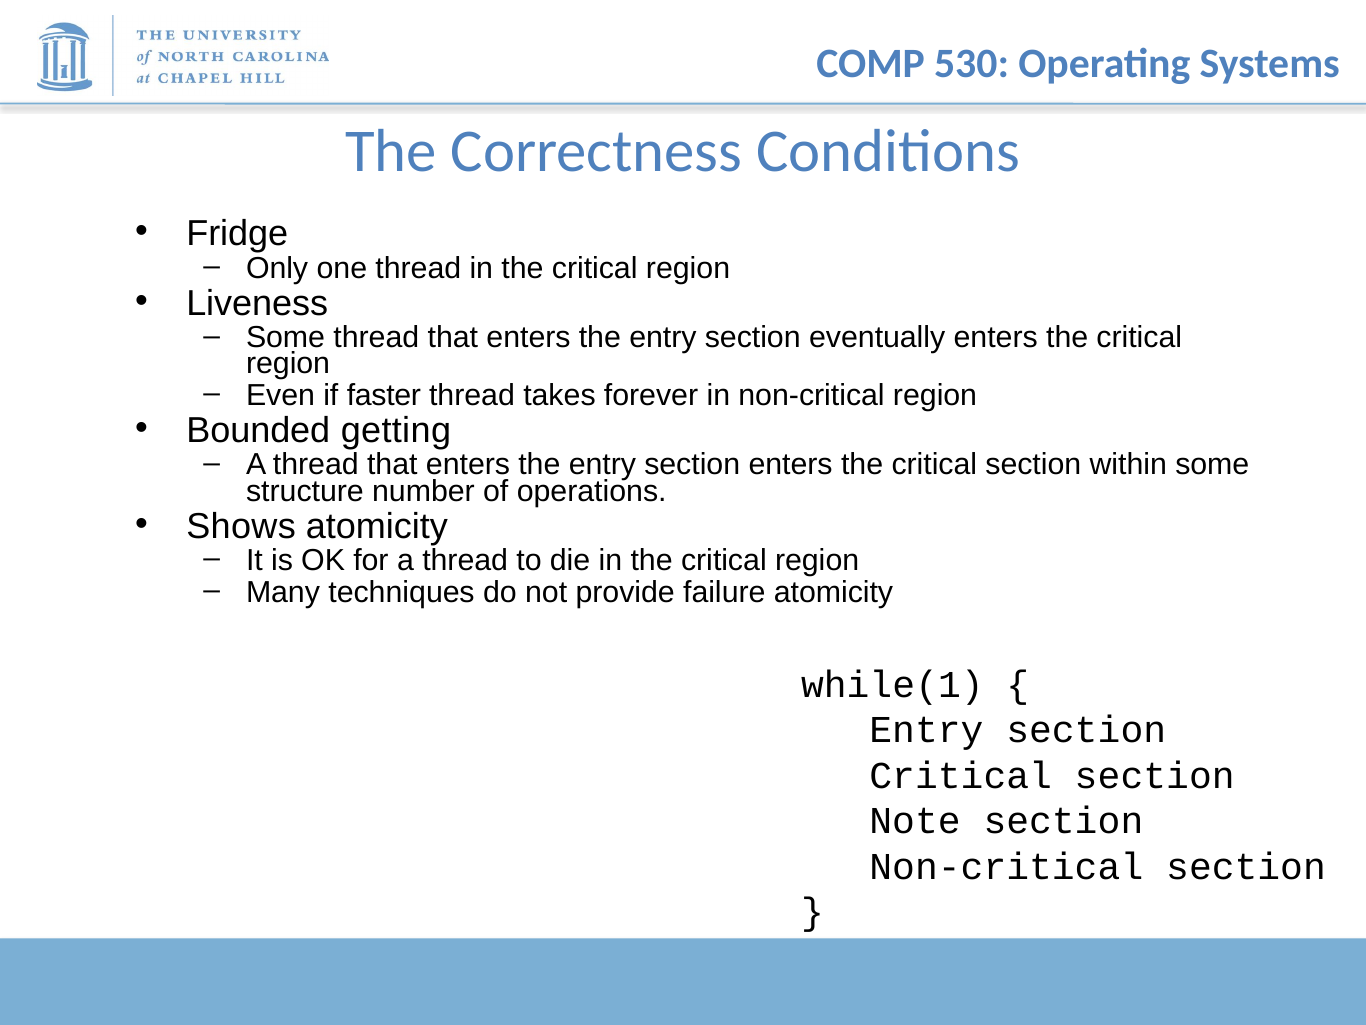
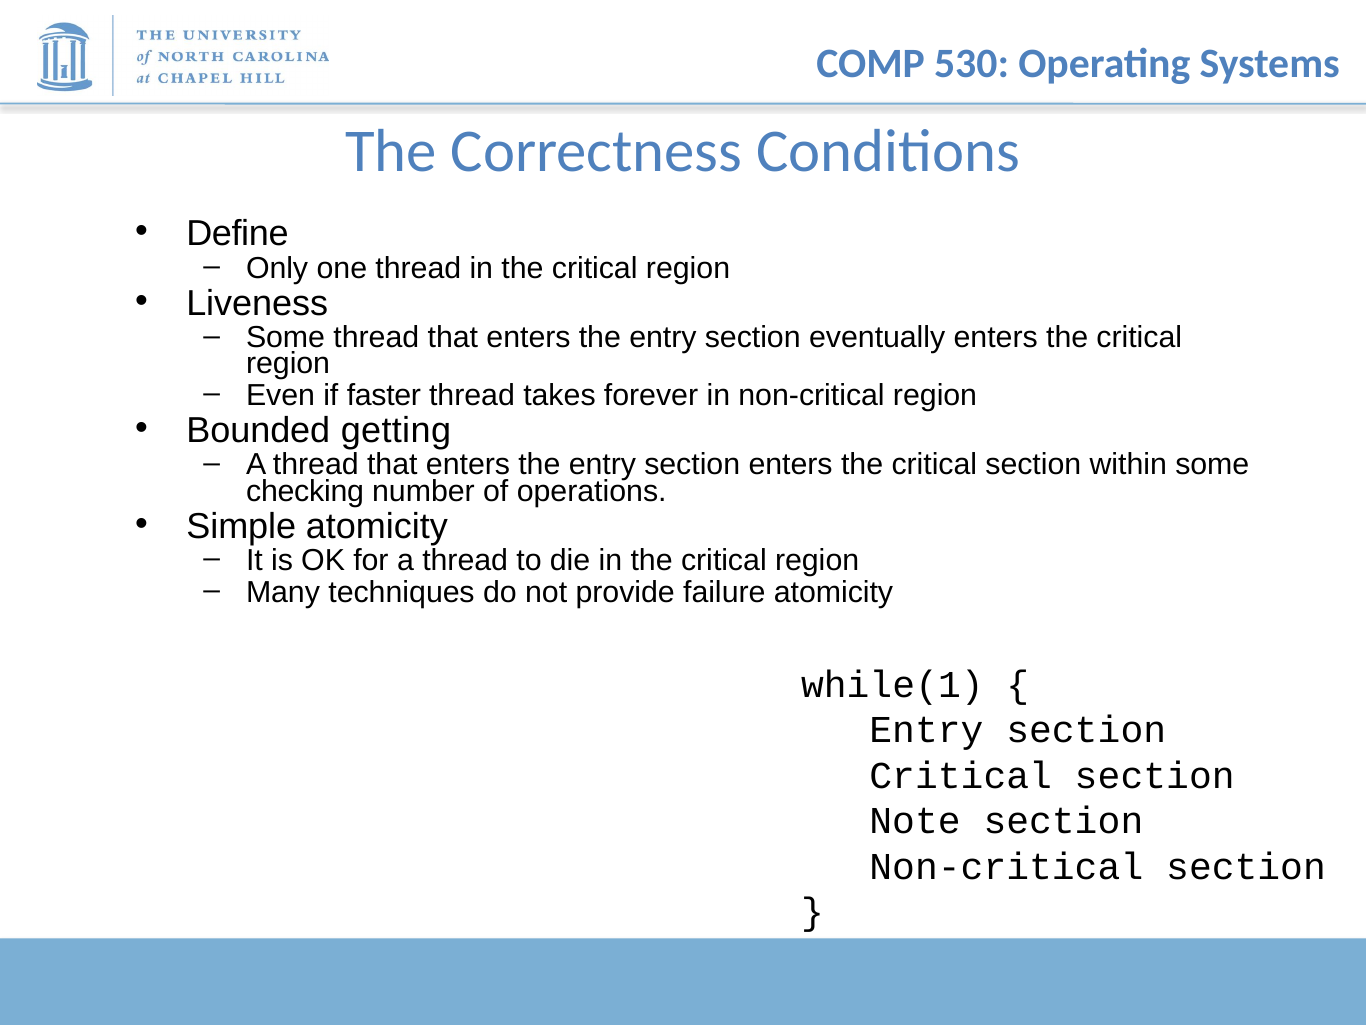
Fridge: Fridge -> Define (237, 234)
structure: structure -> checking (305, 491)
Shows: Shows -> Simple (241, 526)
